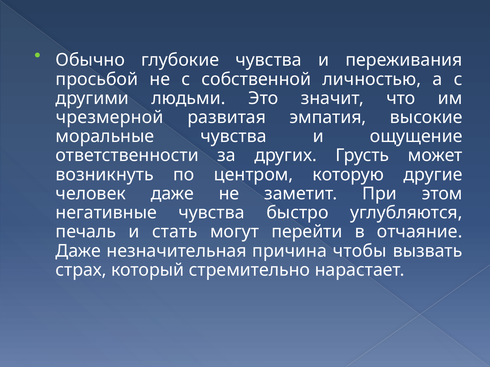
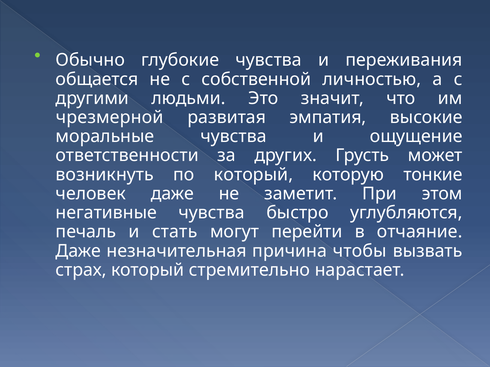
просьбой: просьбой -> общается (97, 79)
по центром: центром -> который (254, 175)
другие: другие -> тонкие (433, 175)
